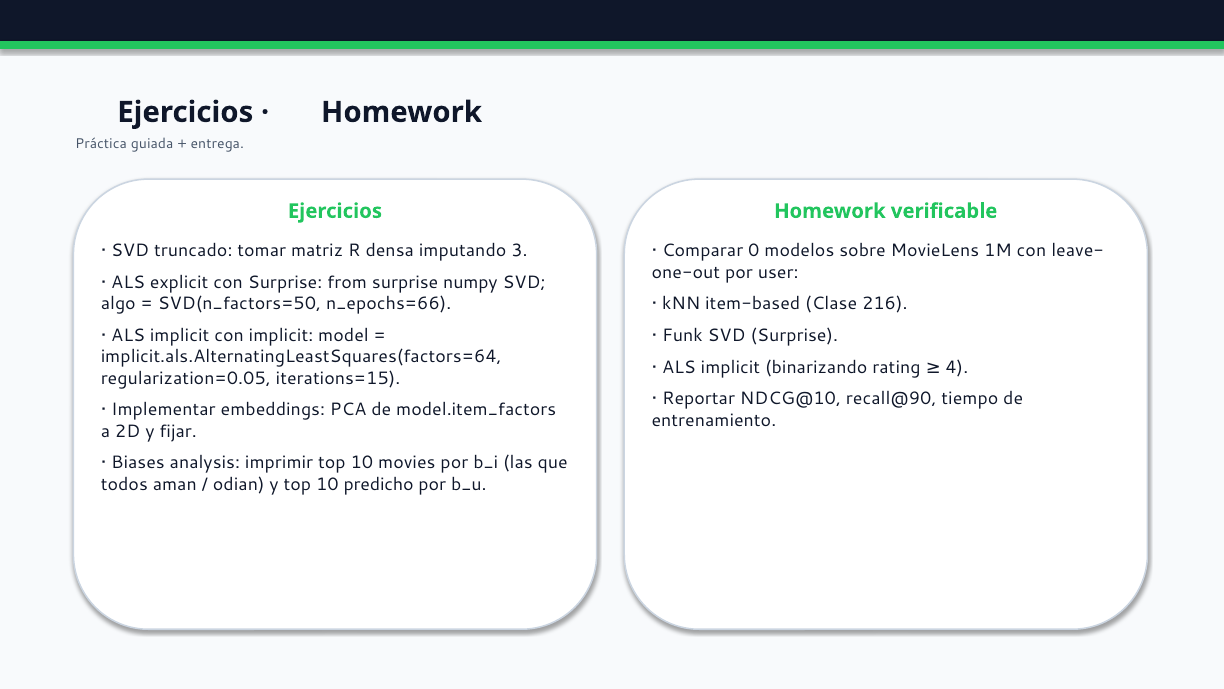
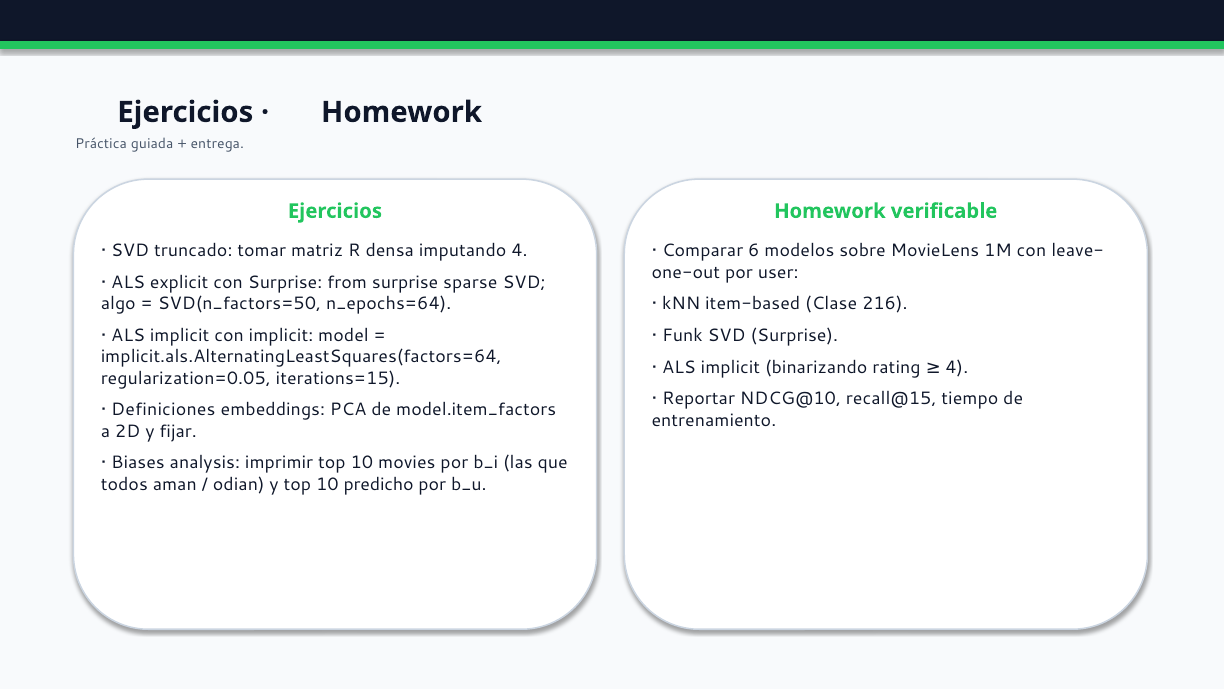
imputando 3: 3 -> 4 (519, 251)
0: 0 -> 6 (754, 251)
numpy: numpy -> sparse (470, 282)
n_epochs=66: n_epochs=66 -> n_epochs=64 (389, 304)
recall@90: recall@90 -> recall@15 (891, 399)
Implementar: Implementar -> Definiciones (163, 410)
